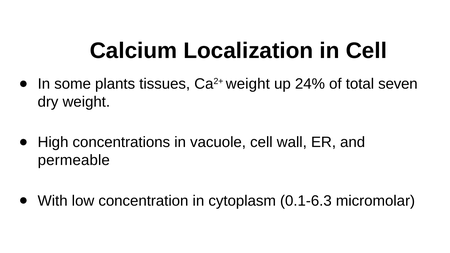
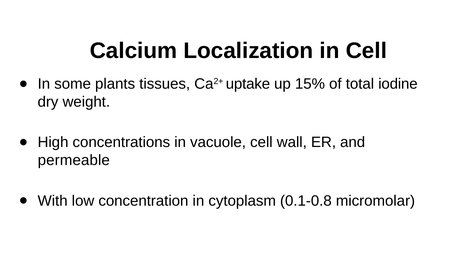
Ca2+ weight: weight -> uptake (248, 84)
24%: 24% -> 15% (310, 84)
seven: seven -> iodine (398, 84)
0.1-6.3: 0.1-6.3 -> 0.1-0.8 (306, 201)
